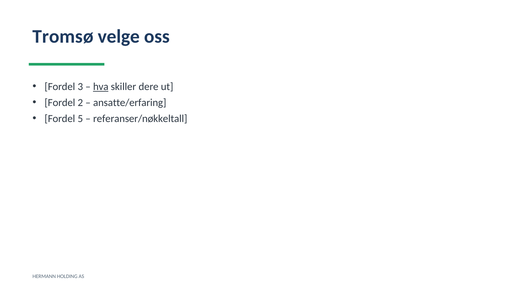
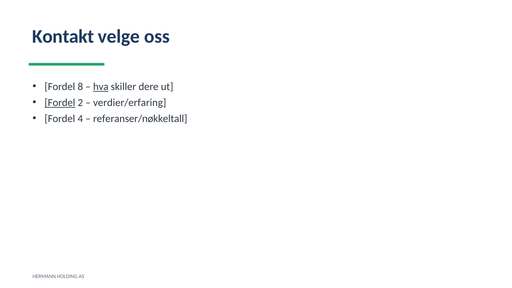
Tromsø: Tromsø -> Kontakt (63, 37)
3: 3 -> 8 (80, 87)
Fordel underline: none -> present (60, 103)
ansatte/erfaring: ansatte/erfaring -> verdier/erfaring (130, 103)
5: 5 -> 4 (80, 119)
